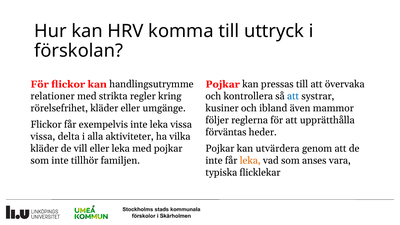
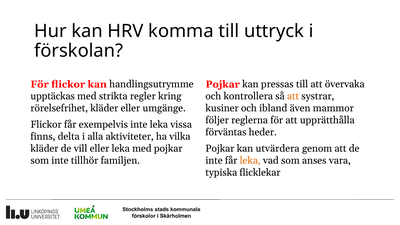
relationer: relationer -> upptäckas (53, 96)
att colour: blue -> orange (293, 96)
vissa: vissa -> finns (43, 136)
